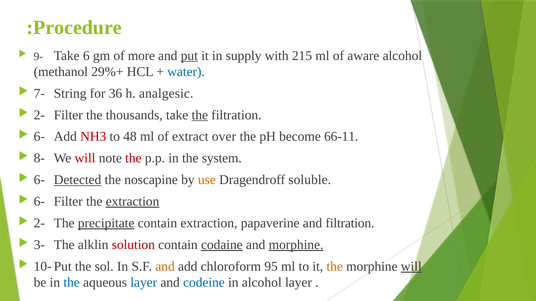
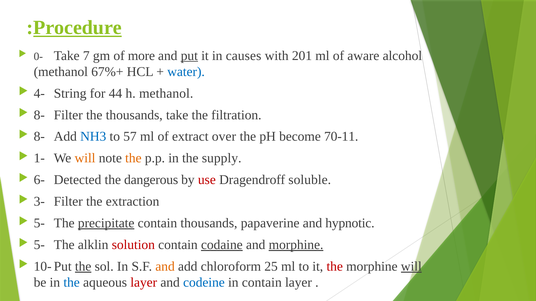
Procedure underline: none -> present (78, 28)
9-: 9- -> 0- (38, 56)
6: 6 -> 7 (86, 56)
supply: supply -> causes (244, 56)
215: 215 -> 201 (302, 56)
29%+: 29%+ -> 67%+ (107, 72)
7-: 7- -> 4- (39, 93)
36: 36 -> 44 (115, 93)
h analgesic: analgesic -> methanol (166, 93)
2-: 2- -> 8- (39, 115)
the underline: present -> none (200, 115)
6-: 6- -> 8- (39, 137)
NH3 colour: red -> blue (93, 137)
48: 48 -> 57 (130, 137)
66-11: 66-11 -> 70-11 (341, 137)
8-: 8- -> 1- (39, 158)
will colour: red -> orange (85, 158)
the colour: red -> orange (133, 158)
system: system -> supply (222, 158)
Detected underline: present -> none (78, 180)
noscapine: noscapine -> dangerous (151, 180)
use colour: orange -> red (207, 180)
6-: 6- -> 3- (39, 202)
extraction underline: present -> none (133, 202)
2-: 2- -> 5- (39, 223)
contain extraction: extraction -> thousands (209, 223)
and filtration: filtration -> hypnotic (350, 223)
3-: 3- -> 5- (39, 245)
the underline: none -> present (83, 267)
95: 95 -> 25 (271, 267)
the colour: orange -> red (335, 267)
layer colour: blue -> red (144, 283)
in alcohol: alcohol -> contain (262, 283)
